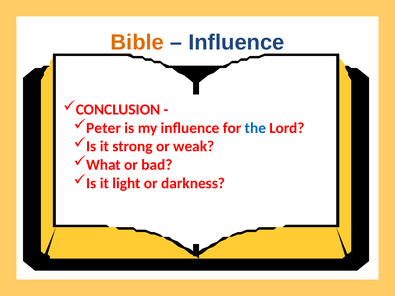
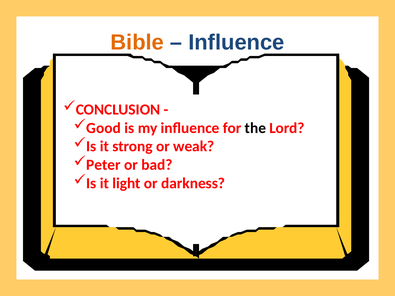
Peter: Peter -> Good (104, 128)
the colour: blue -> black (255, 128)
What: What -> Peter (103, 165)
